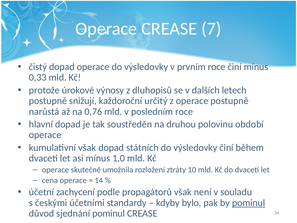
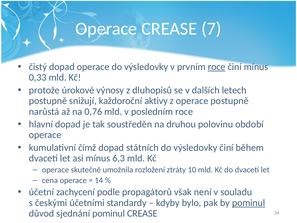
roce underline: none -> present (217, 67)
určitý: určitý -> aktivy (156, 101)
kumulativní však: však -> čímž (87, 147)
1,0: 1,0 -> 6,3 (119, 158)
